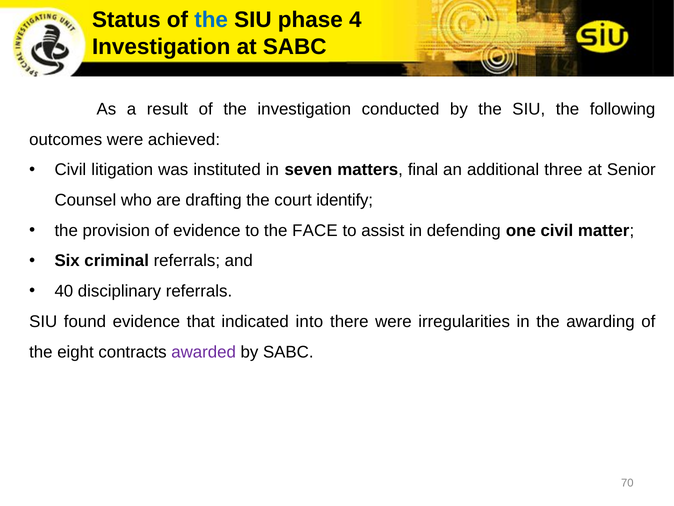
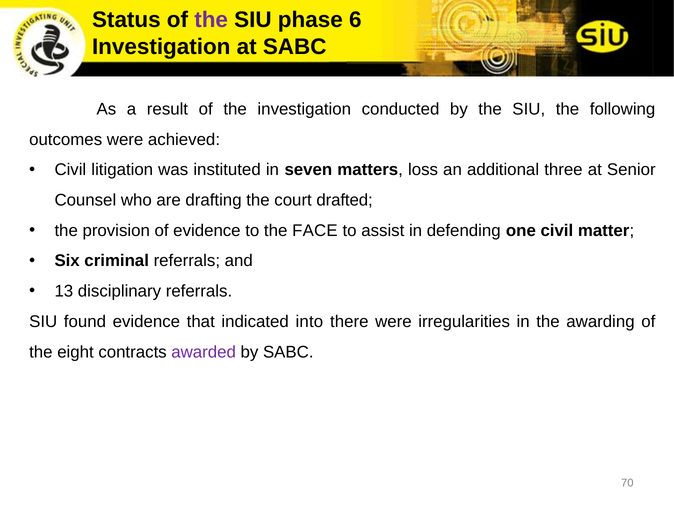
the colour: blue -> purple (211, 20)
4: 4 -> 6 (355, 20)
final: final -> loss (423, 170)
identify: identify -> drafted (345, 200)
40: 40 -> 13 (64, 291)
